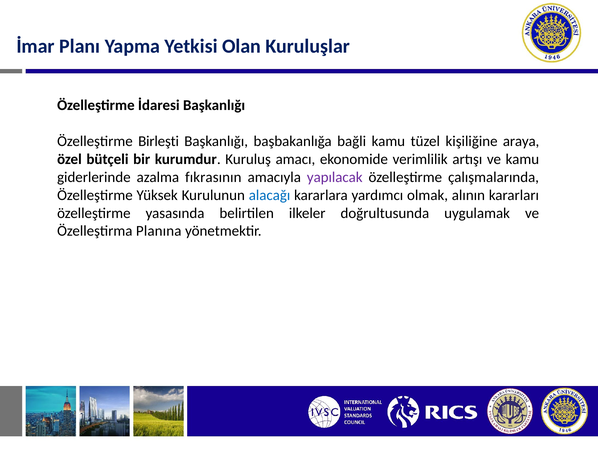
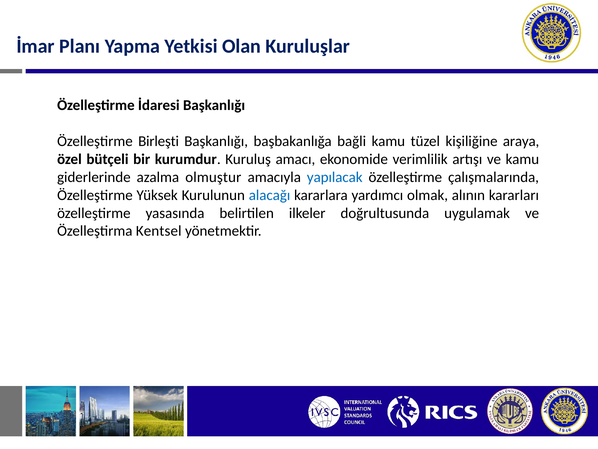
fıkrasının: fıkrasının -> olmuştur (213, 177)
yapılacak colour: purple -> blue (335, 177)
Planına: Planına -> Kentsel (159, 231)
